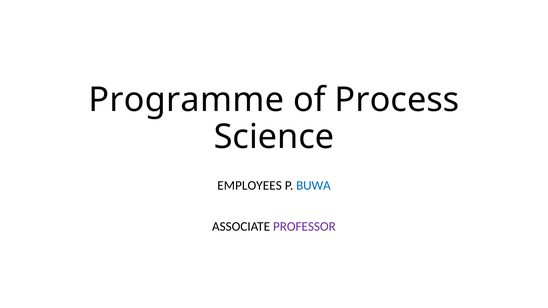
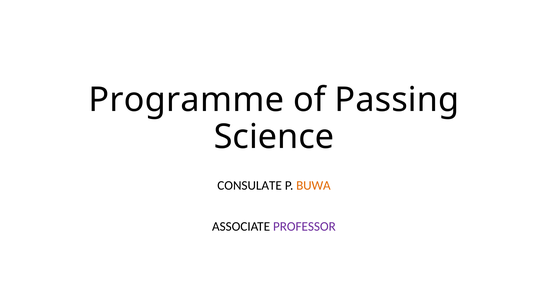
Process: Process -> Passing (397, 100)
EMPLOYEES: EMPLOYEES -> CONSULATE (250, 186)
BUWA colour: blue -> orange (313, 186)
